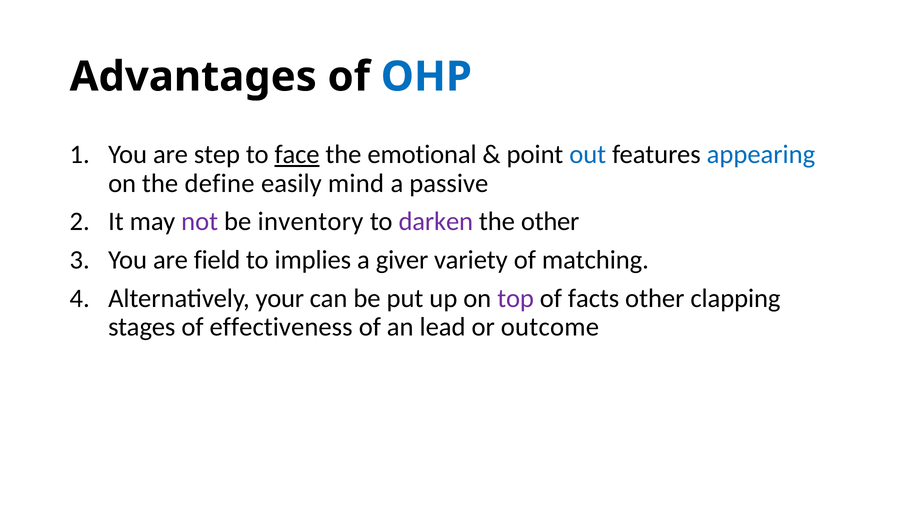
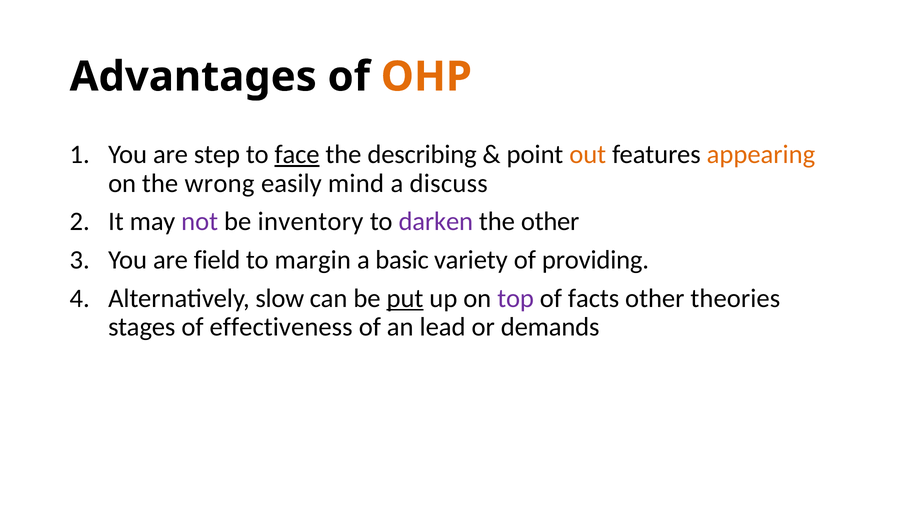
OHP colour: blue -> orange (426, 77)
emotional: emotional -> describing (422, 154)
out colour: blue -> orange (588, 154)
appearing colour: blue -> orange (761, 154)
define: define -> wrong (220, 183)
passive: passive -> discuss (449, 183)
implies: implies -> margin (313, 260)
giver: giver -> basic (402, 260)
matching: matching -> providing (595, 260)
your: your -> slow (280, 298)
put underline: none -> present (405, 298)
clapping: clapping -> theories (735, 298)
outcome: outcome -> demands (550, 327)
